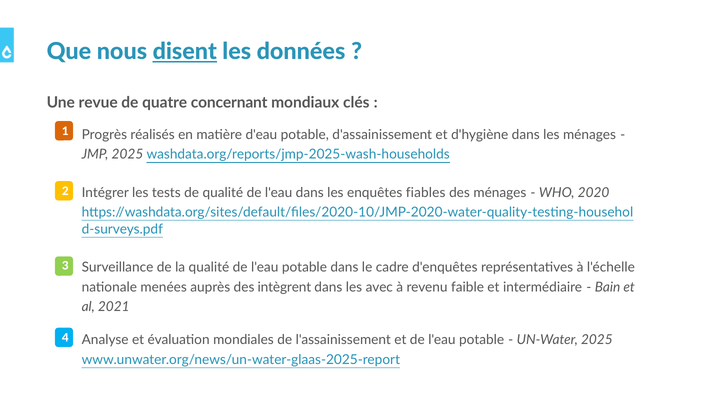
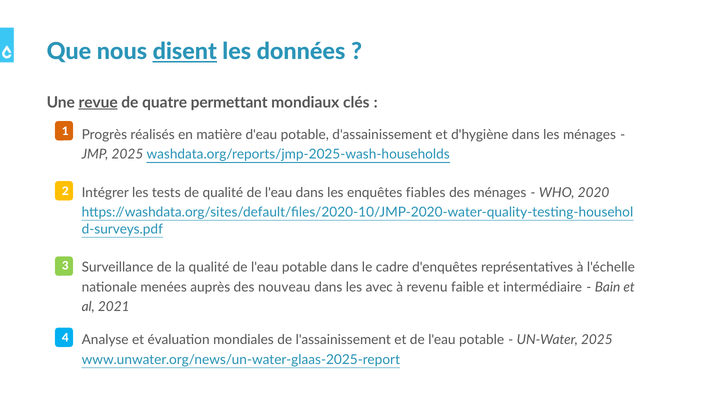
revue underline: none -> present (98, 103)
concernant: concernant -> permettant (229, 103)
intègrent: intègrent -> nouveau (284, 287)
